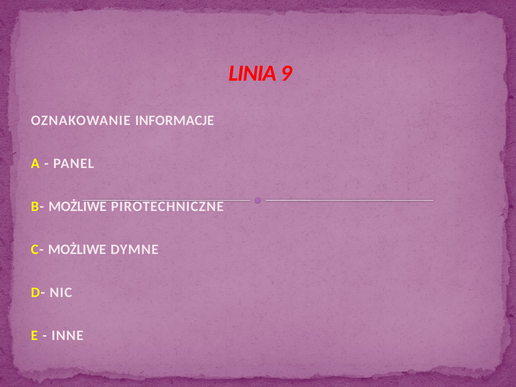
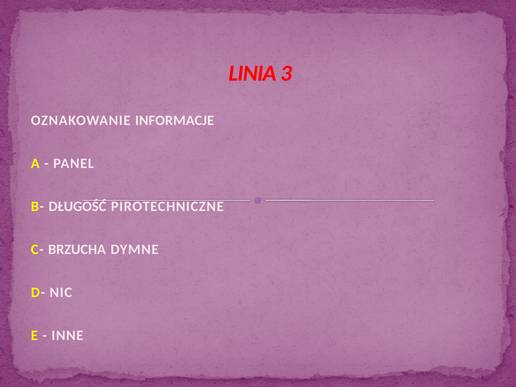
9: 9 -> 3 (286, 73)
B- MOŻLIWE: MOŻLIWE -> DŁUGOŚĆ (77, 206)
C- MOŻLIWE: MOŻLIWE -> BRZUCHA (77, 249)
